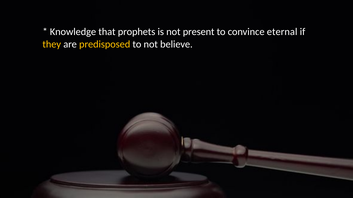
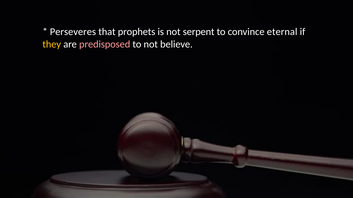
Knowledge: Knowledge -> Perseveres (73, 32)
present: present -> serpent (199, 32)
predisposed colour: yellow -> pink (105, 44)
